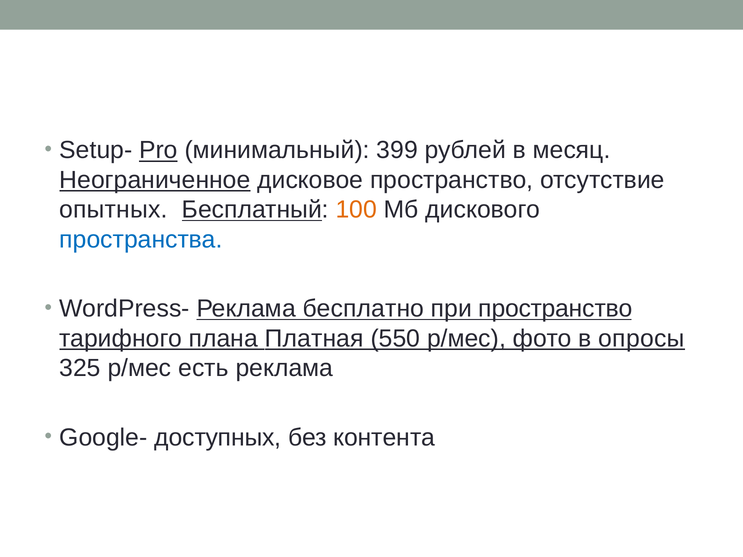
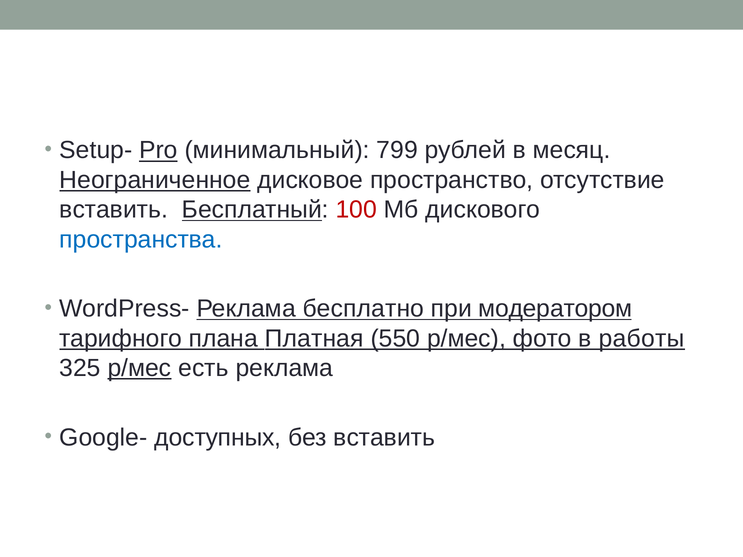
399: 399 -> 799 (397, 150)
опытных: опытных -> вставить (114, 210)
100 colour: orange -> red (356, 210)
при пространство: пространство -> модератором (555, 309)
опросы: опросы -> работы (641, 339)
р/мес underline: none -> present (139, 368)
без контента: контента -> вставить (384, 438)
